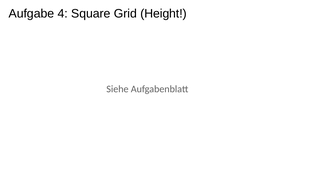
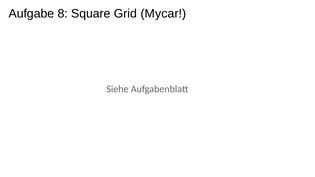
4: 4 -> 8 (63, 14)
Height: Height -> Mycar (163, 14)
